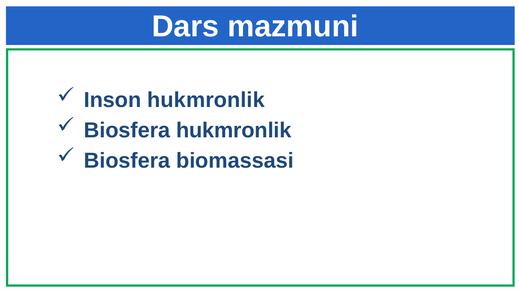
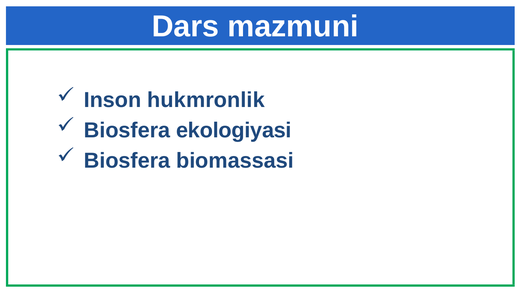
Biosfera hukmronlik: hukmronlik -> ekologiyasi (234, 130)
